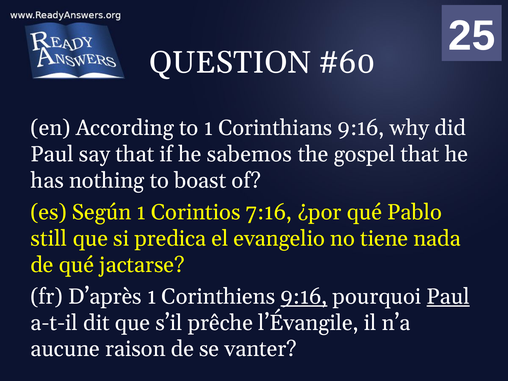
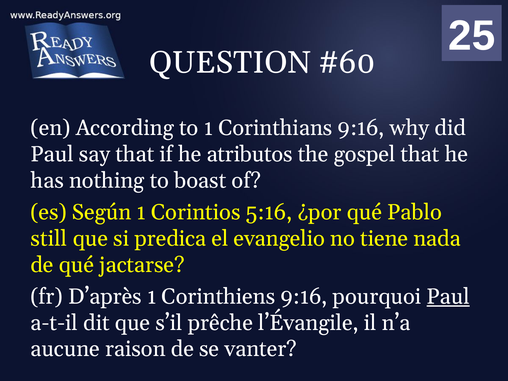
sabemos: sabemos -> atributos (250, 154)
7:16: 7:16 -> 5:16 (269, 212)
9:16 underline: present -> none (304, 297)
